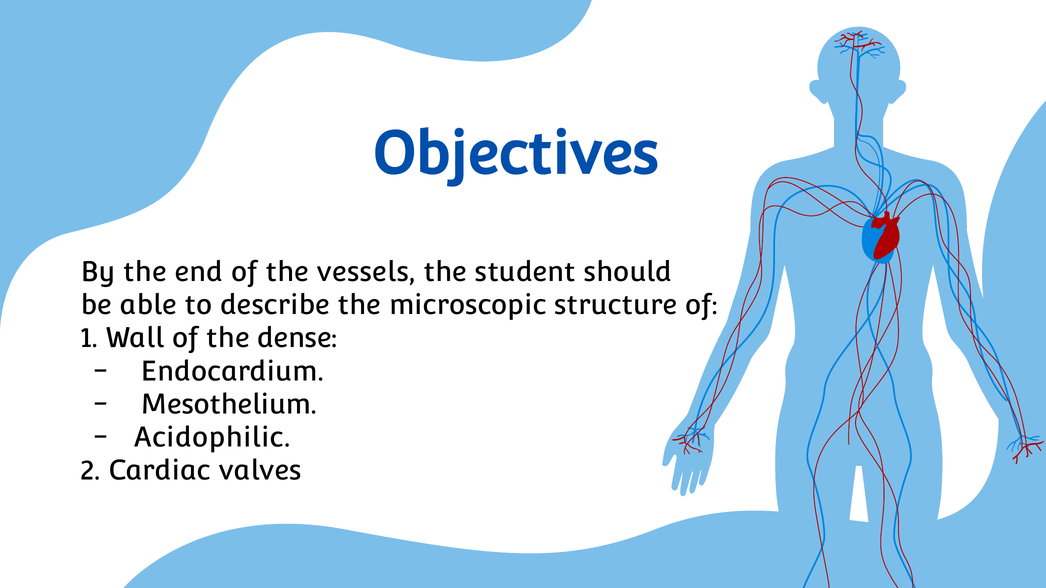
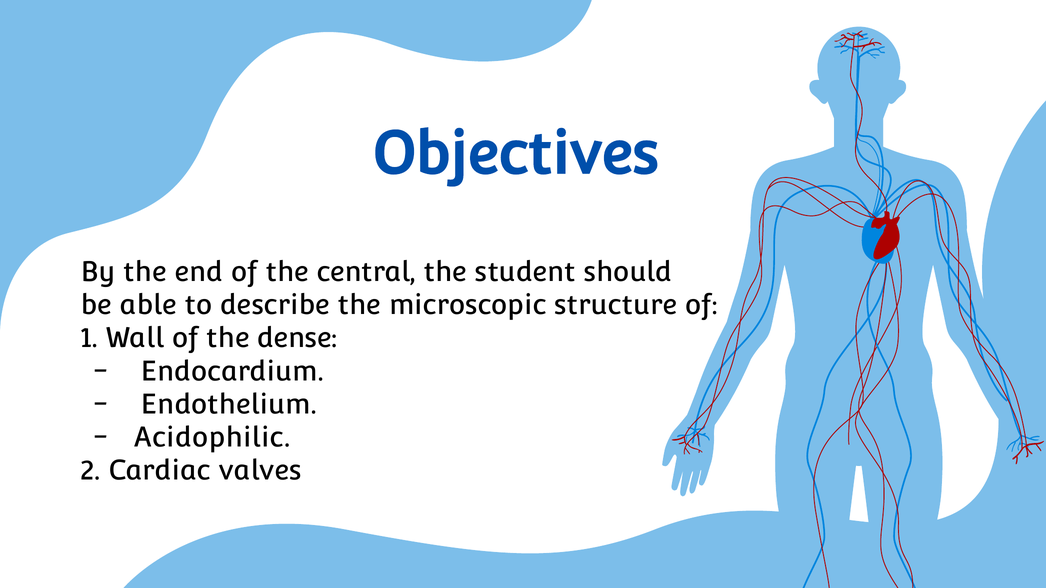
vessels: vessels -> central (366, 272)
Mesothelium: Mesothelium -> Endothelium (229, 405)
